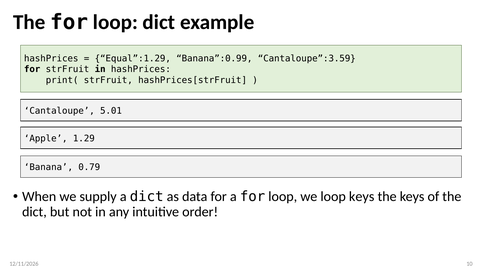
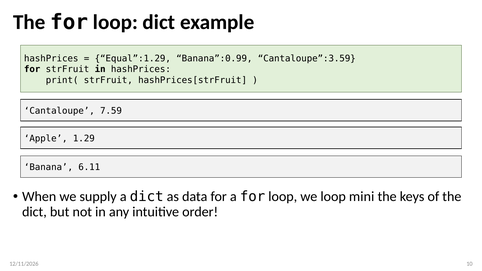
5.01: 5.01 -> 7.59 (111, 111)
0.79: 0.79 -> 6.11 (89, 167)
loop keys: keys -> mini (362, 197)
